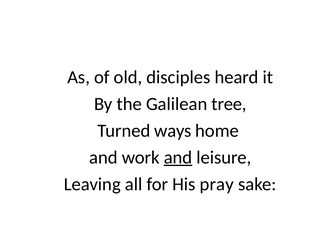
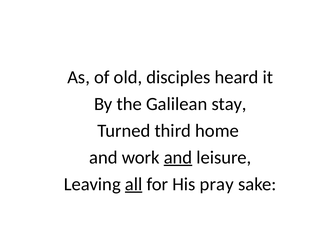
tree: tree -> stay (229, 104)
ways: ways -> third (173, 131)
all underline: none -> present (134, 184)
